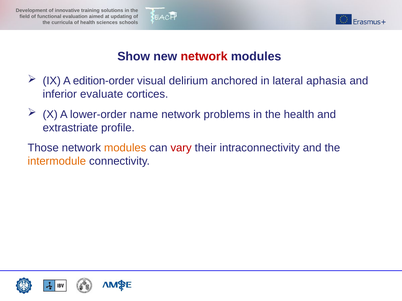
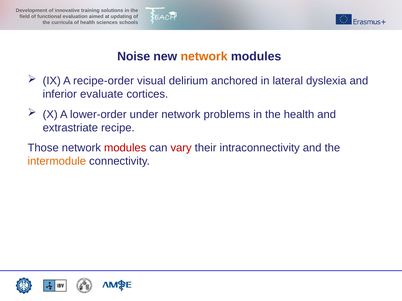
Show: Show -> Noise (134, 56)
network colour: red -> orange (204, 56)
edition-order: edition-order -> recipe-order (104, 81)
aphasia: aphasia -> dyslexia (326, 81)
name: name -> under (144, 115)
profile: profile -> recipe (118, 128)
modules colour: orange -> red (125, 148)
